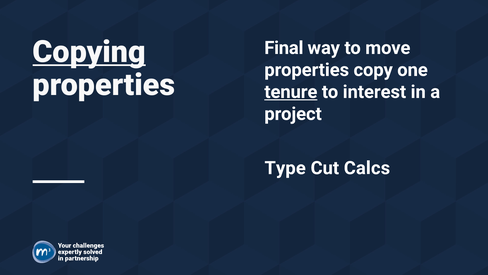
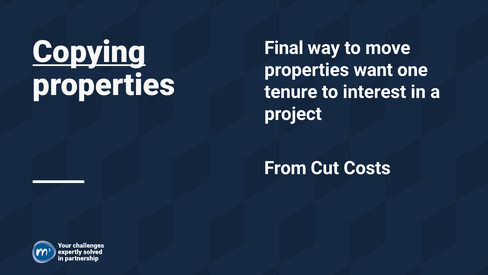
copy: copy -> want (373, 70)
tenure underline: present -> none (291, 92)
Type: Type -> From (285, 168)
Calcs: Calcs -> Costs (367, 168)
